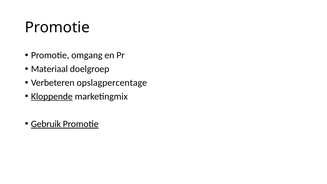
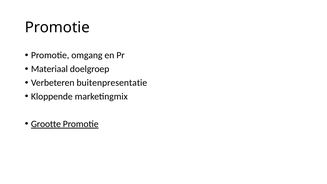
opslagpercentage: opslagpercentage -> buitenpresentatie (112, 83)
Kloppende underline: present -> none (52, 96)
Gebruik: Gebruik -> Grootte (46, 124)
